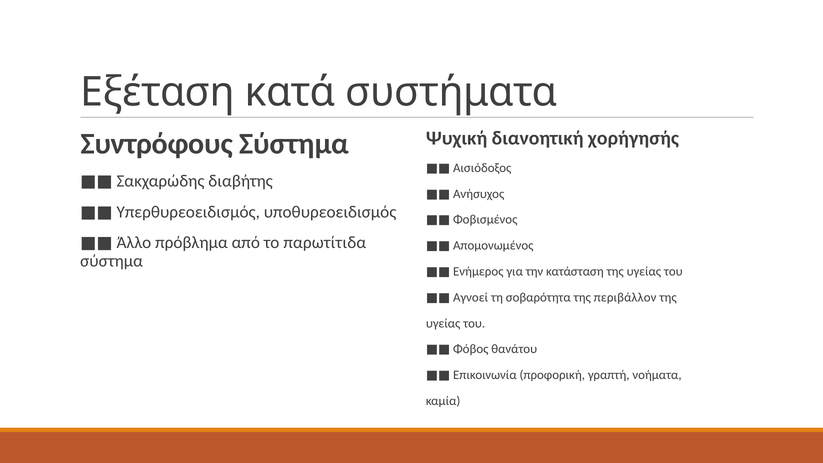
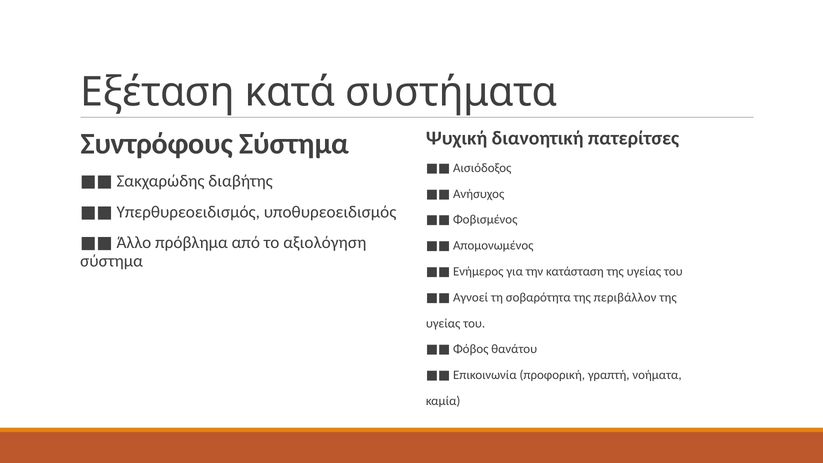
χορήγησής: χορήγησής -> πατερίτσες (634, 138)
παρωτίτιδα: παρωτίτιδα -> αξιολόγηση (325, 242)
